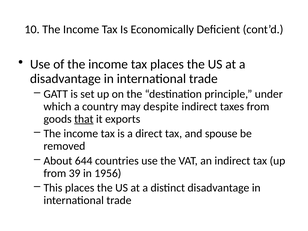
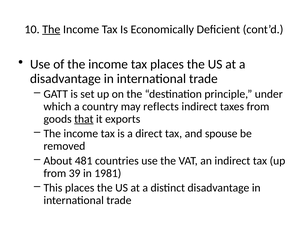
The underline: none -> present (51, 29)
despite: despite -> reflects (161, 106)
644: 644 -> 481 (84, 161)
1956: 1956 -> 1981 (108, 173)
